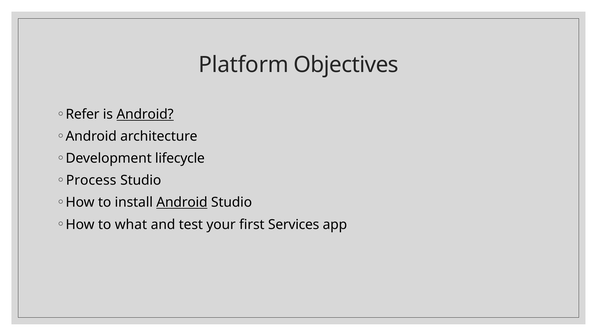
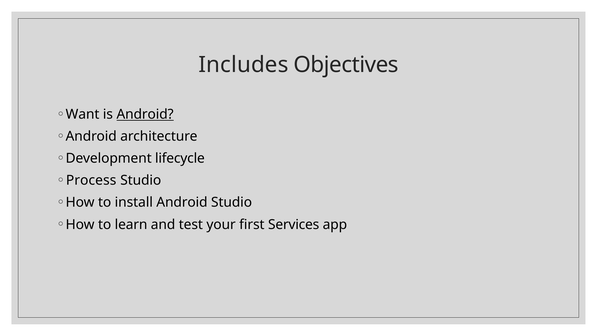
Platform: Platform -> Includes (243, 65)
Refer: Refer -> Want (83, 114)
Android underline: present -> none (182, 202)
what: what -> learn (131, 224)
